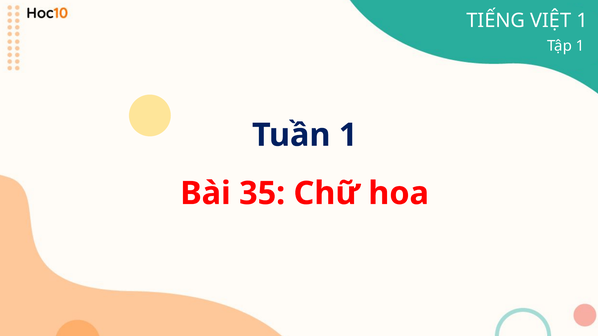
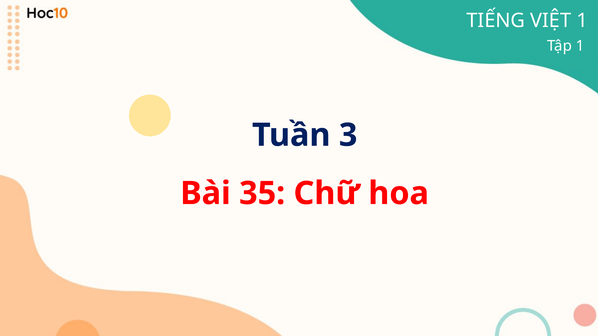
Tuần 1: 1 -> 3 (348, 135)
